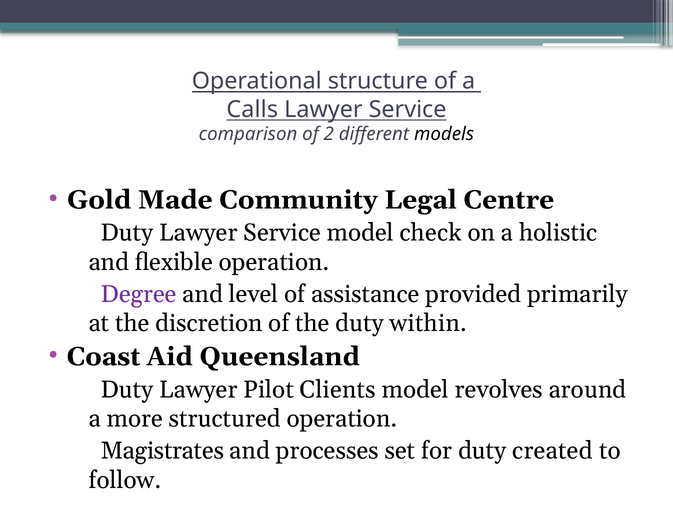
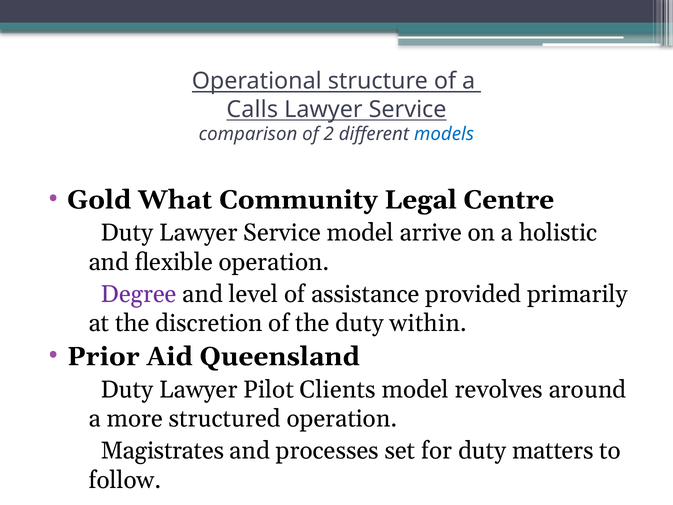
models colour: black -> blue (444, 134)
Made: Made -> What (175, 200)
check: check -> arrive (431, 233)
Coast: Coast -> Prior (103, 356)
created: created -> matters (553, 451)
